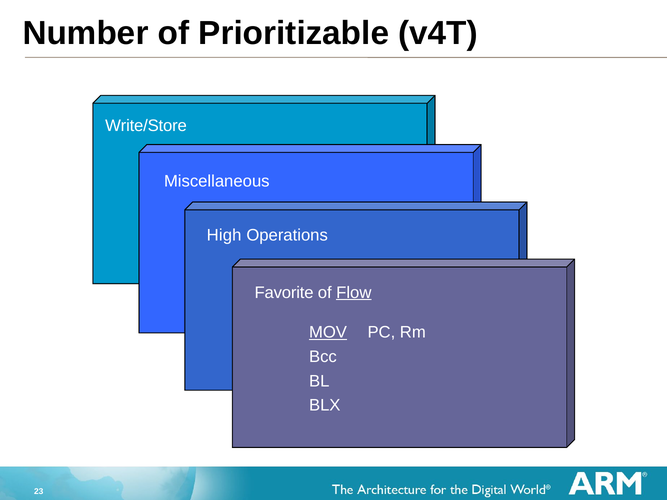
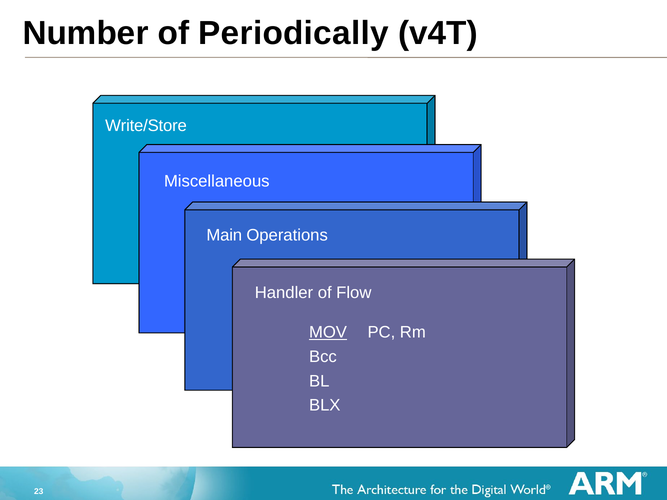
Prioritizable: Prioritizable -> Periodically (294, 33)
High: High -> Main (224, 235)
Favorite: Favorite -> Handler (284, 293)
Flow underline: present -> none (354, 293)
